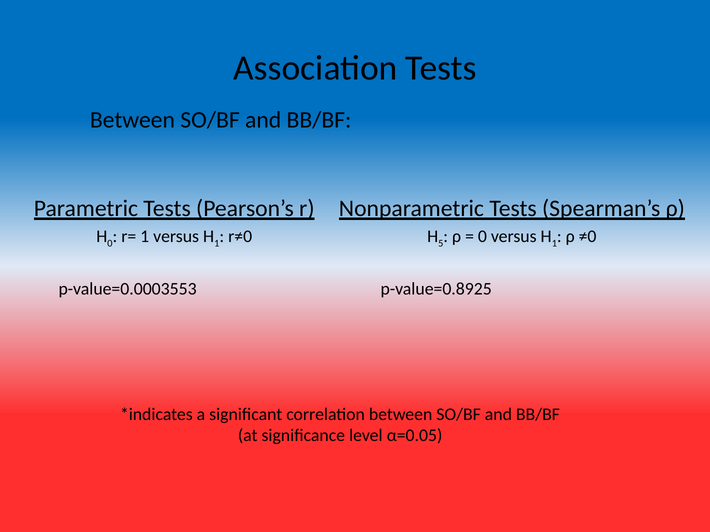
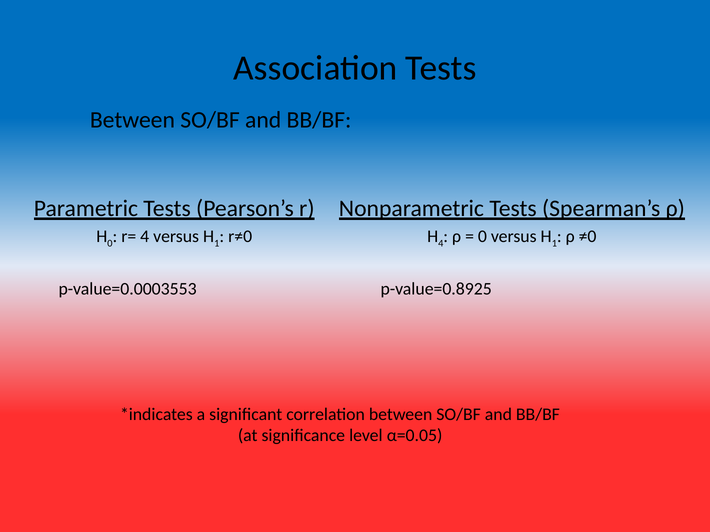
r= 1: 1 -> 4 (145, 237)
5: 5 -> 4 (441, 244)
